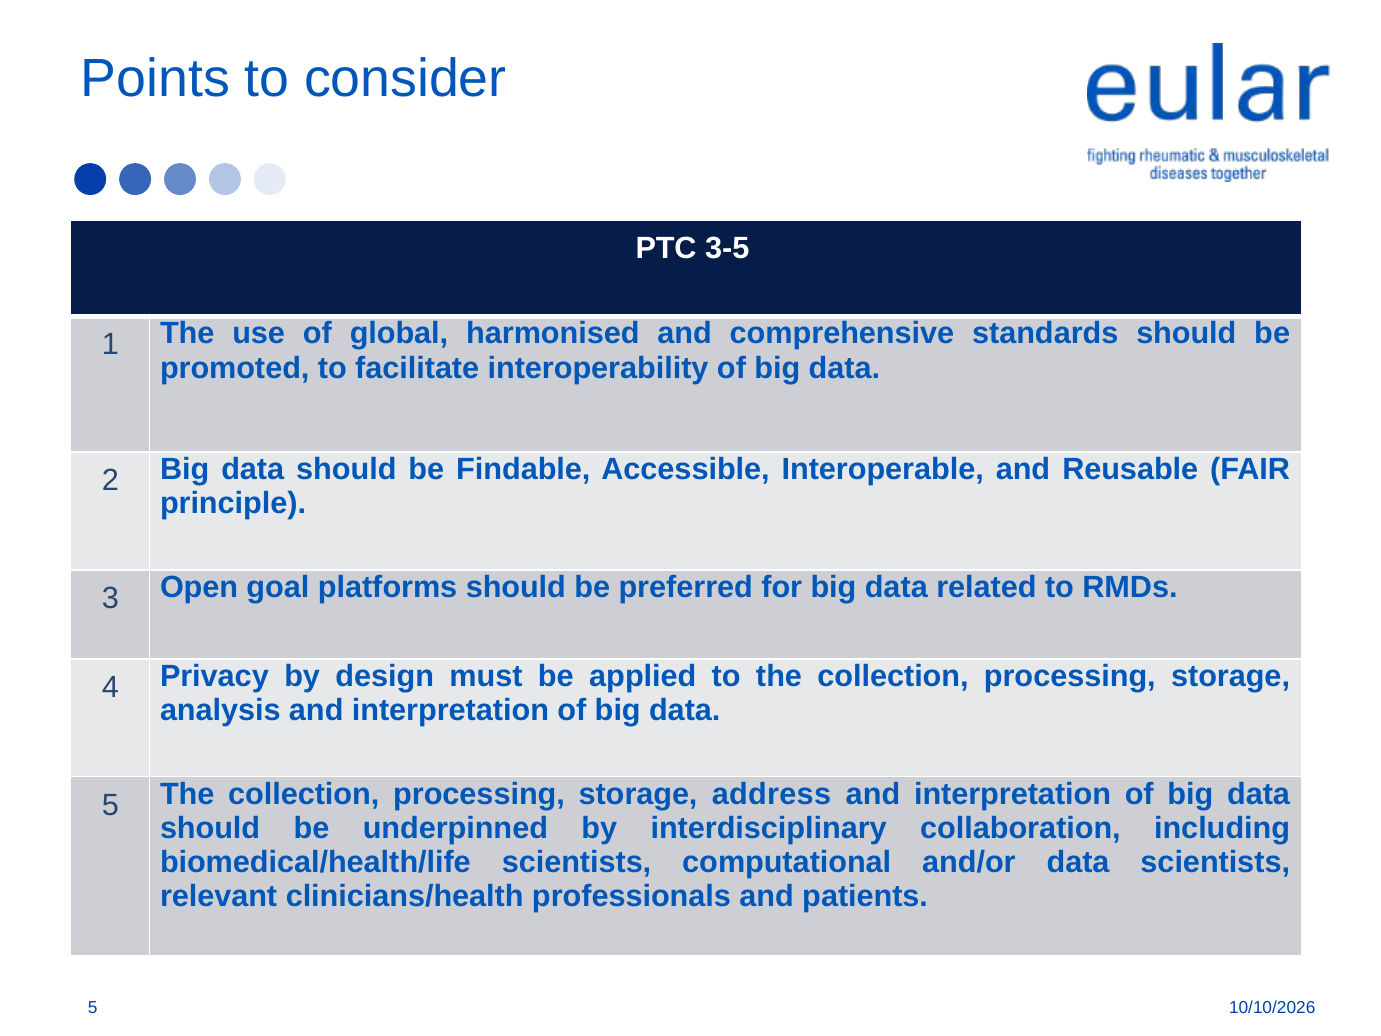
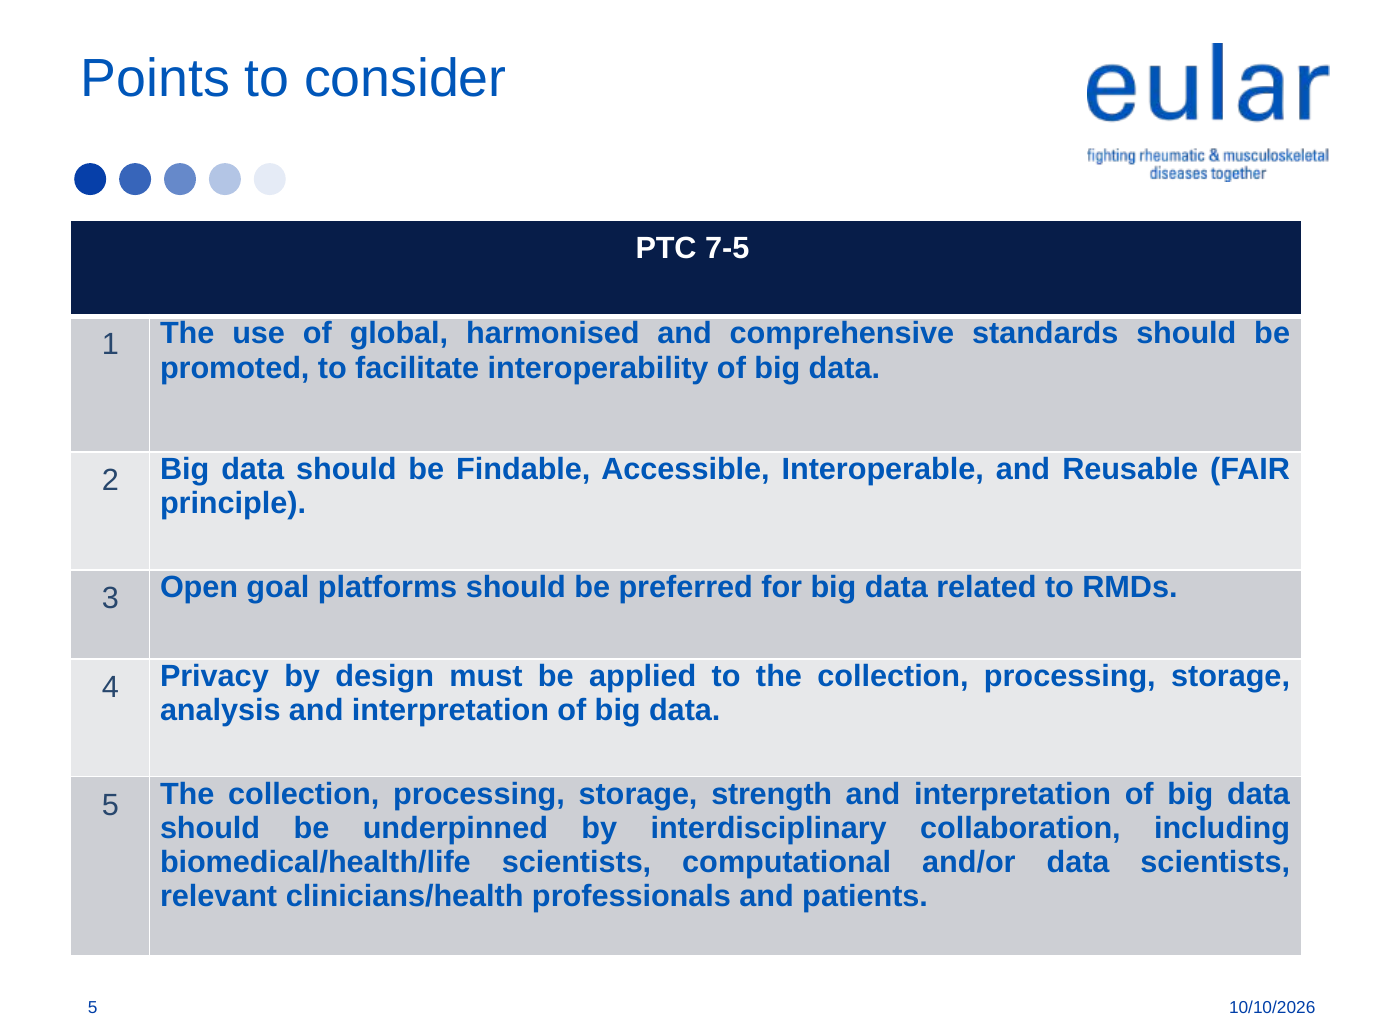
3-5: 3-5 -> 7-5 (727, 248)
address: address -> strength (772, 794)
